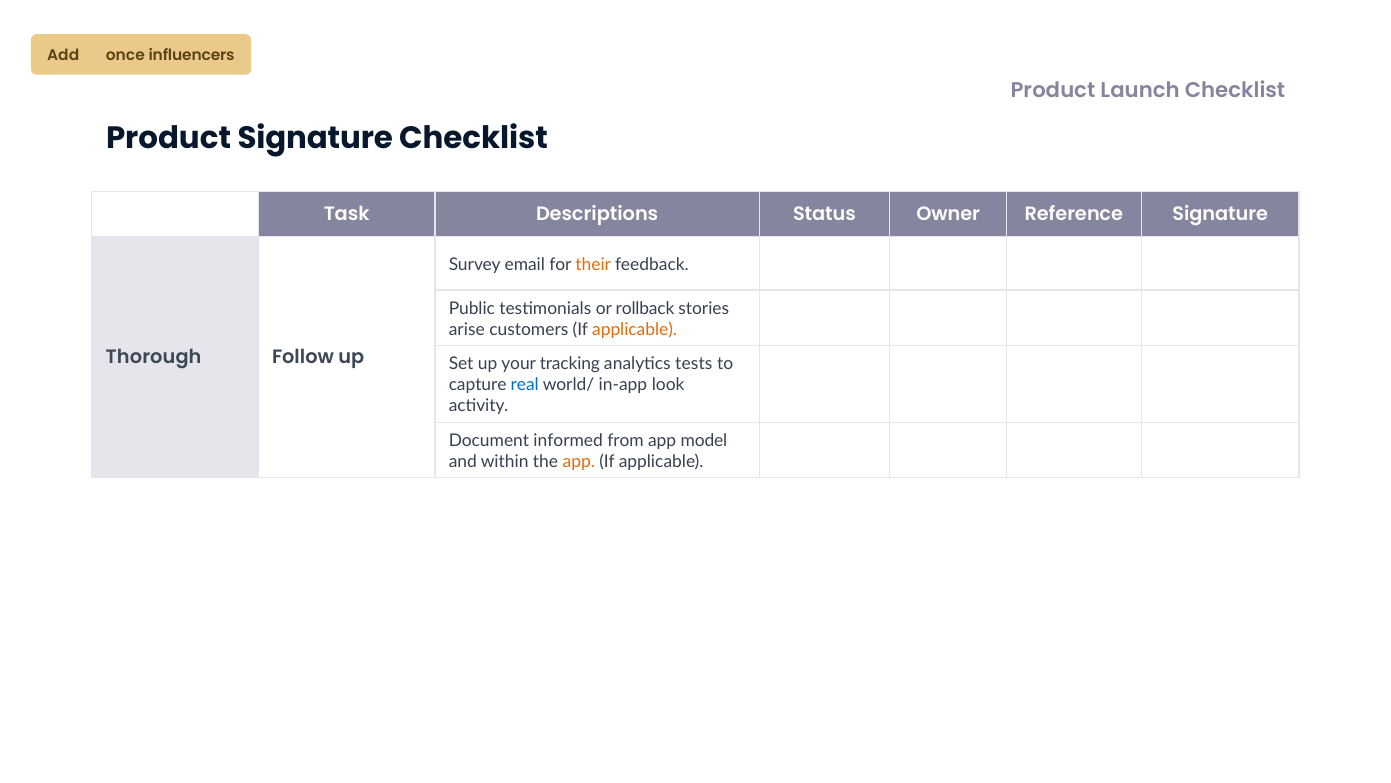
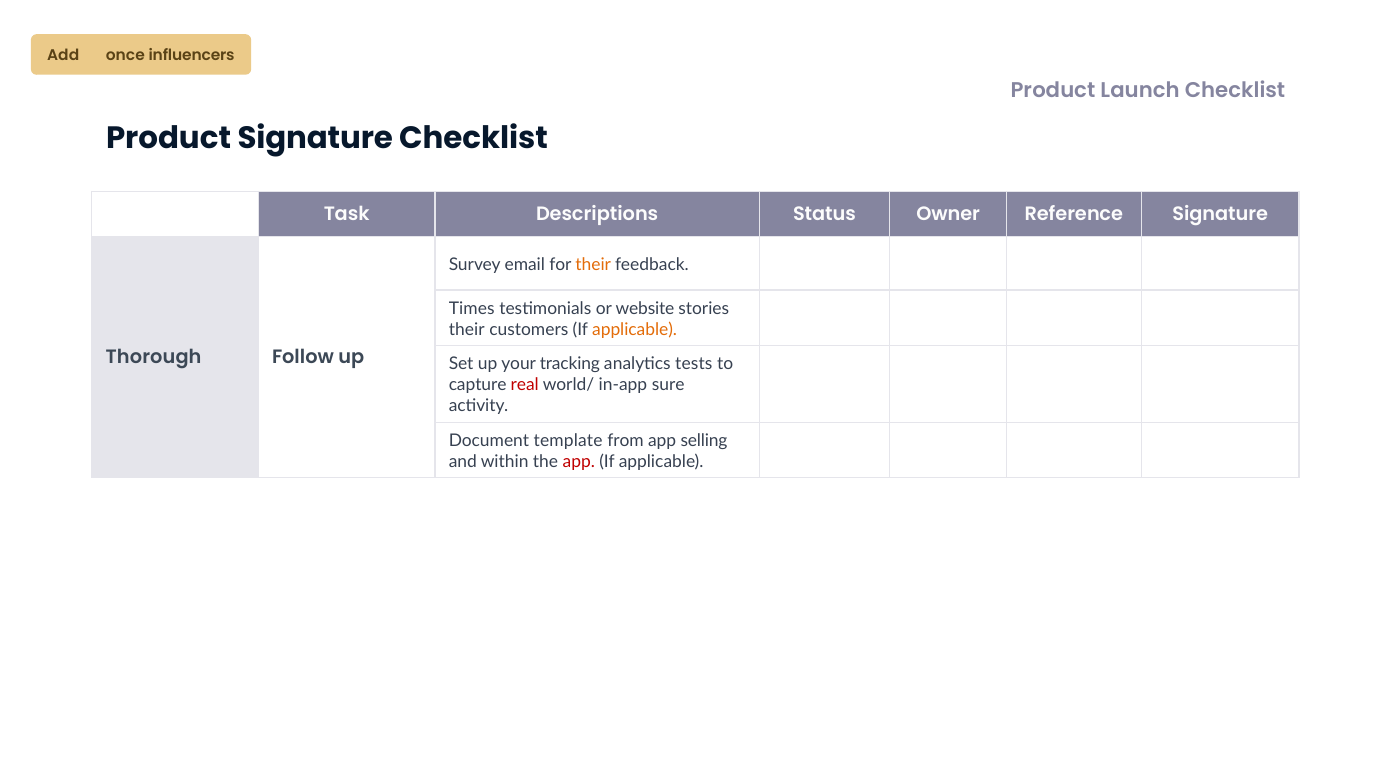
Public: Public -> Times (472, 308)
rollback: rollback -> website (645, 308)
arise: arise -> their (467, 329)
real colour: blue -> red (525, 385)
look: look -> sure (668, 385)
informed: informed -> template (568, 440)
model: model -> selling (704, 440)
app colour: orange -> red (579, 461)
